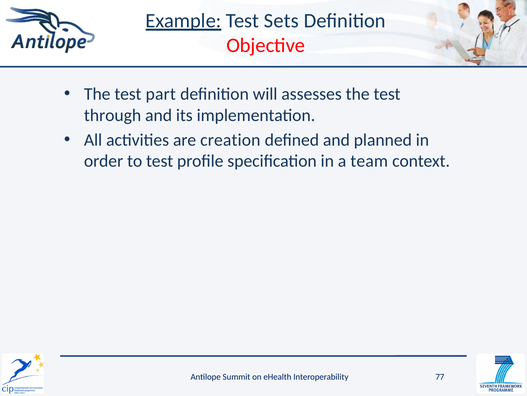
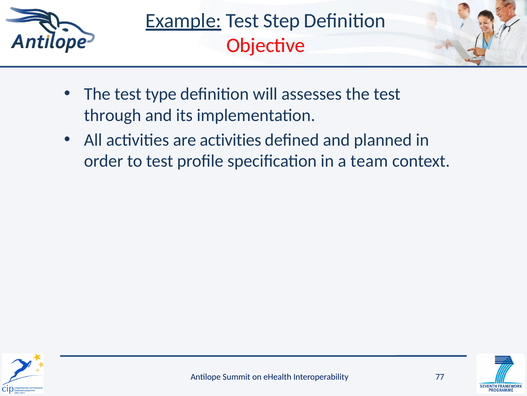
Sets: Sets -> Step (282, 21)
part: part -> type (161, 94)
are creation: creation -> activities (231, 140)
